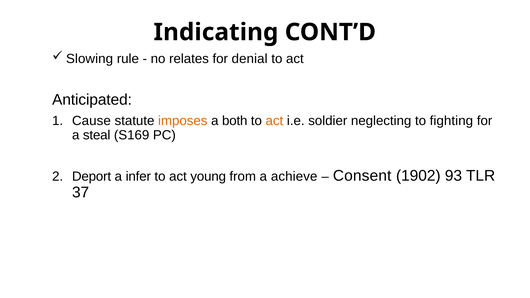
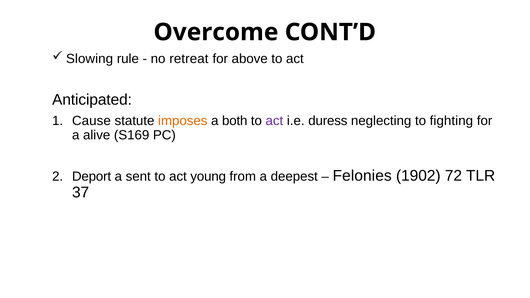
Indicating: Indicating -> Overcome (216, 32)
relates: relates -> retreat (189, 59)
denial: denial -> above (250, 59)
act colour: orange -> purple (274, 121)
soldier: soldier -> duress (328, 121)
steal: steal -> alive (97, 135)
infer: infer -> sent (138, 177)
achieve: achieve -> deepest (294, 177)
Consent: Consent -> Felonies (362, 176)
93: 93 -> 72 (453, 176)
